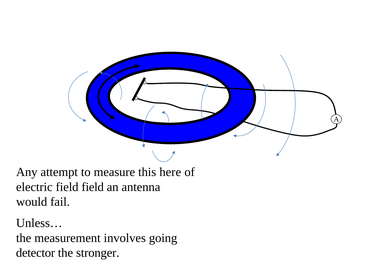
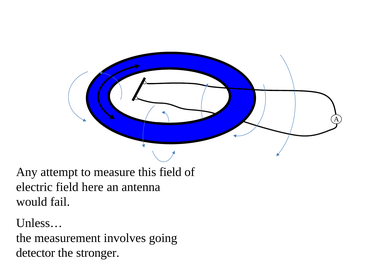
this here: here -> field (170, 172)
field field: field -> here (93, 187)
